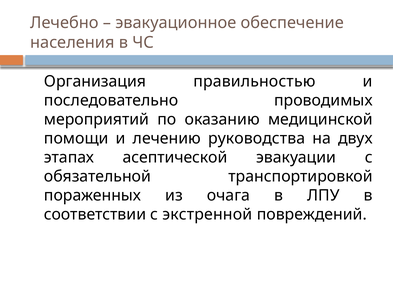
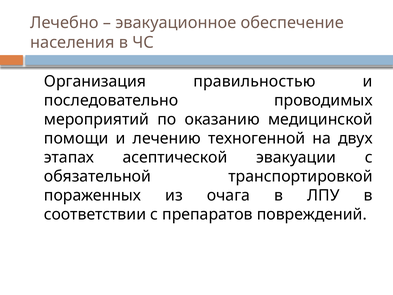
руководства: руководства -> техногенной (257, 138)
экстренной: экстренной -> препаратов (207, 214)
